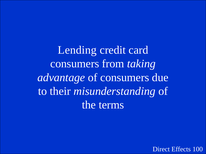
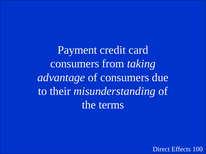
Lending: Lending -> Payment (77, 50)
